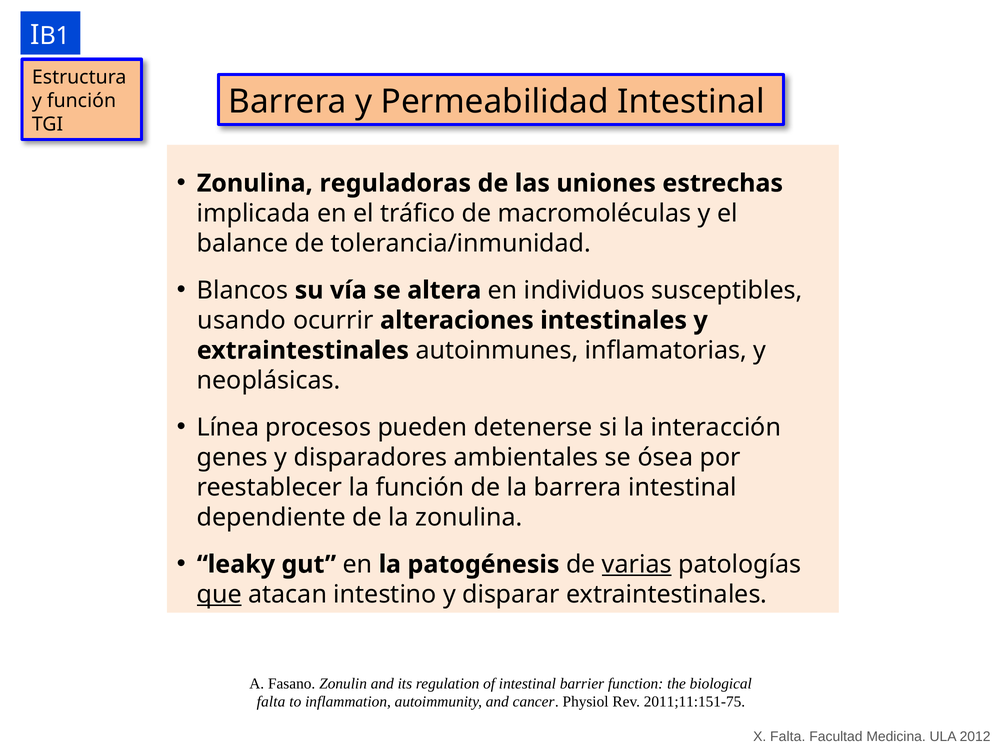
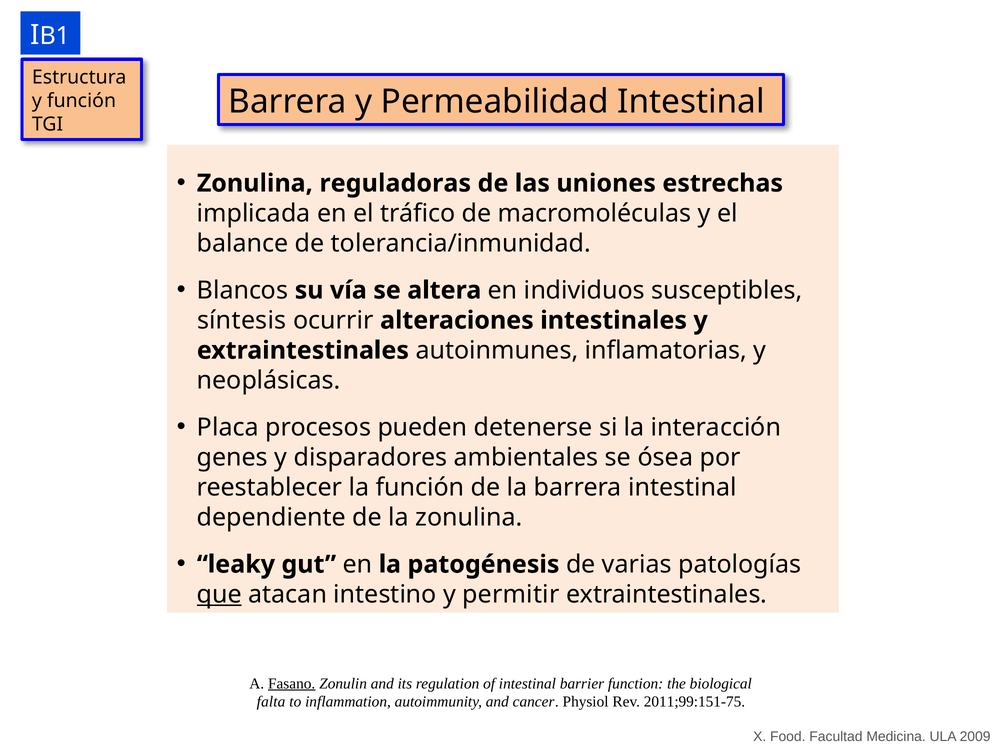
usando: usando -> síntesis (242, 320)
Línea: Línea -> Placa (228, 427)
varias underline: present -> none (637, 564)
disparar: disparar -> permitir (511, 594)
Fasano underline: none -> present (292, 683)
2011;11:151-75: 2011;11:151-75 -> 2011;99:151-75 (694, 701)
X Falta: Falta -> Food (788, 736)
2012: 2012 -> 2009 (975, 736)
